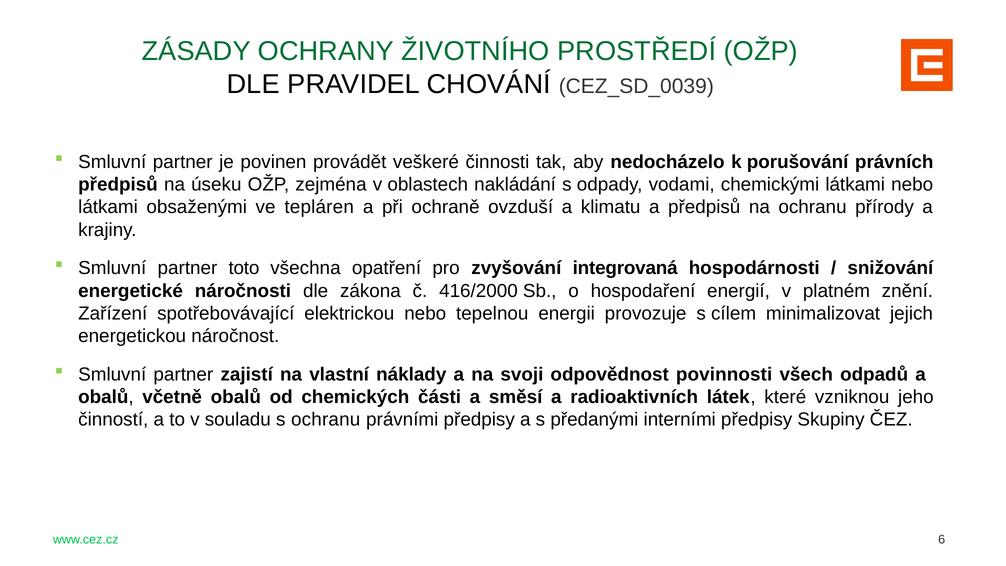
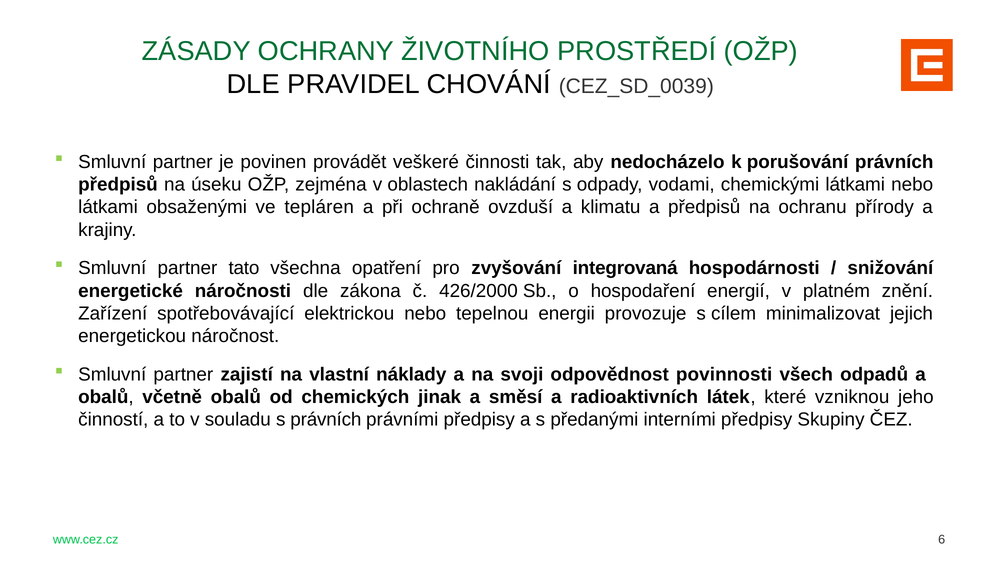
toto: toto -> tato (244, 268)
416/2000: 416/2000 -> 426/2000 (478, 291)
části: části -> jinak (440, 397)
s ochranu: ochranu -> právních (326, 420)
